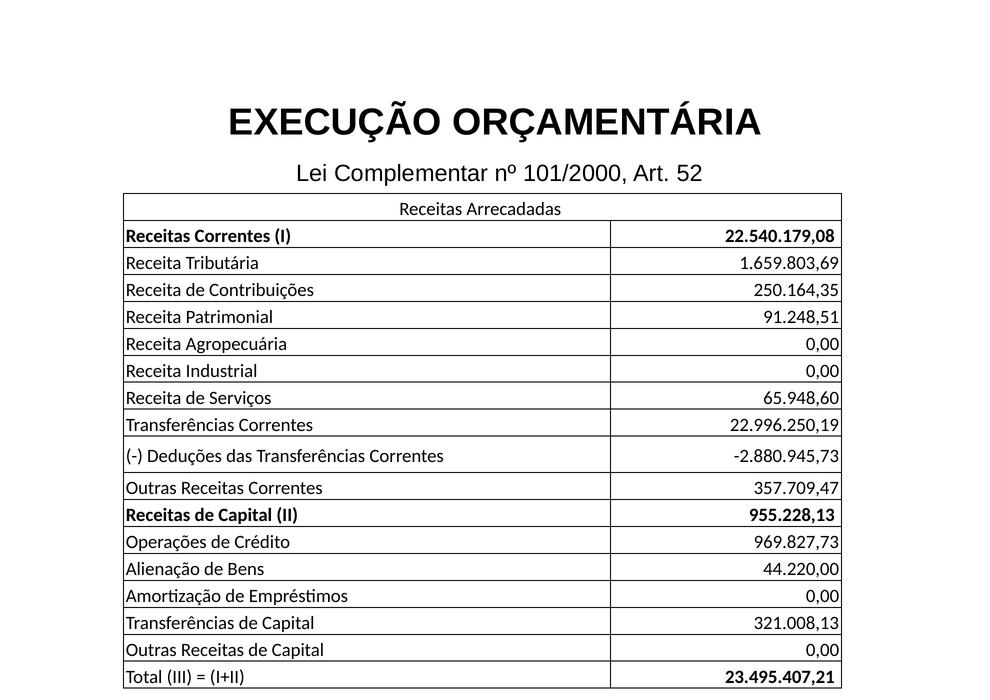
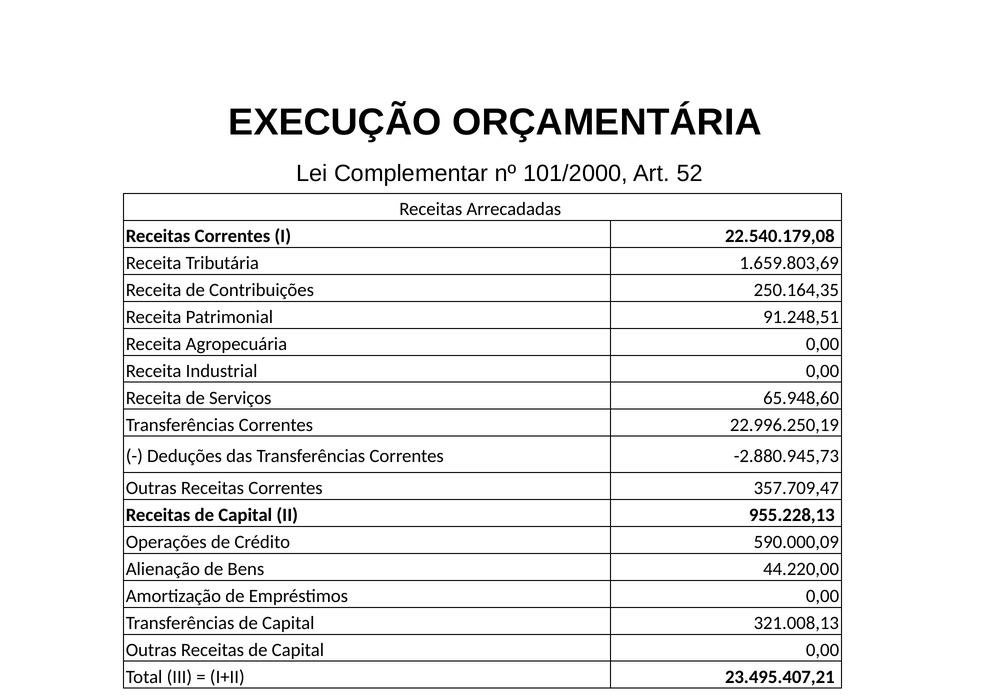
969.827,73: 969.827,73 -> 590.000,09 (796, 542)
